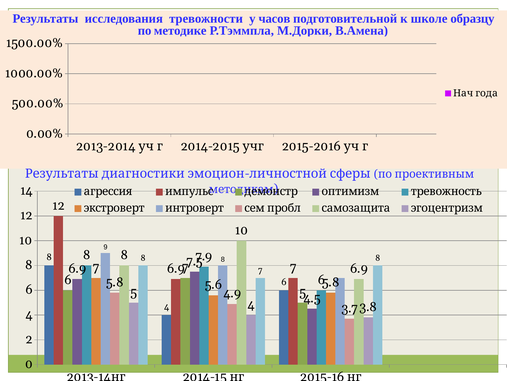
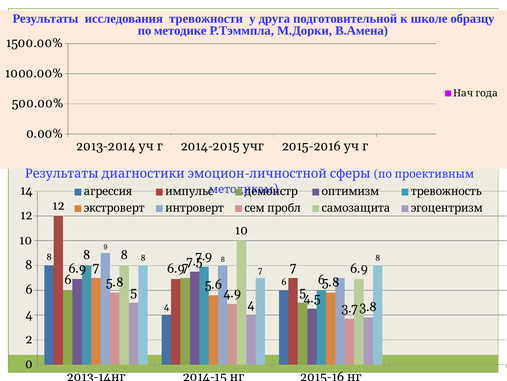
часов: часов -> друга (274, 18)
